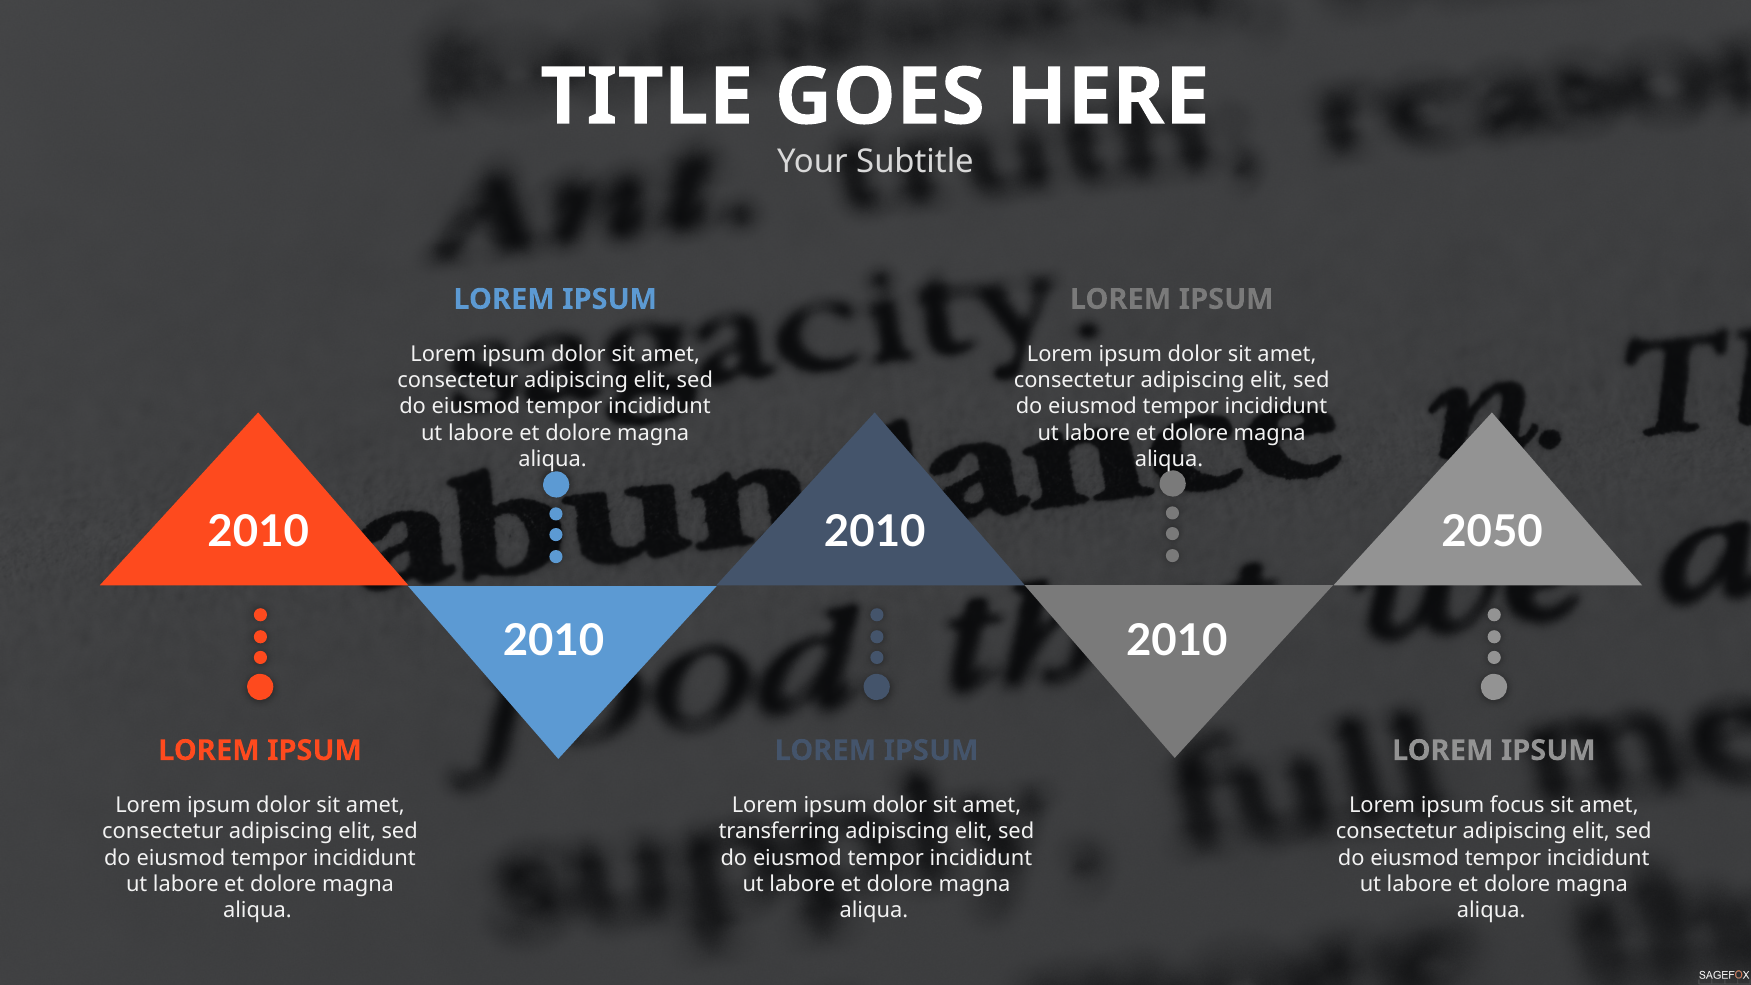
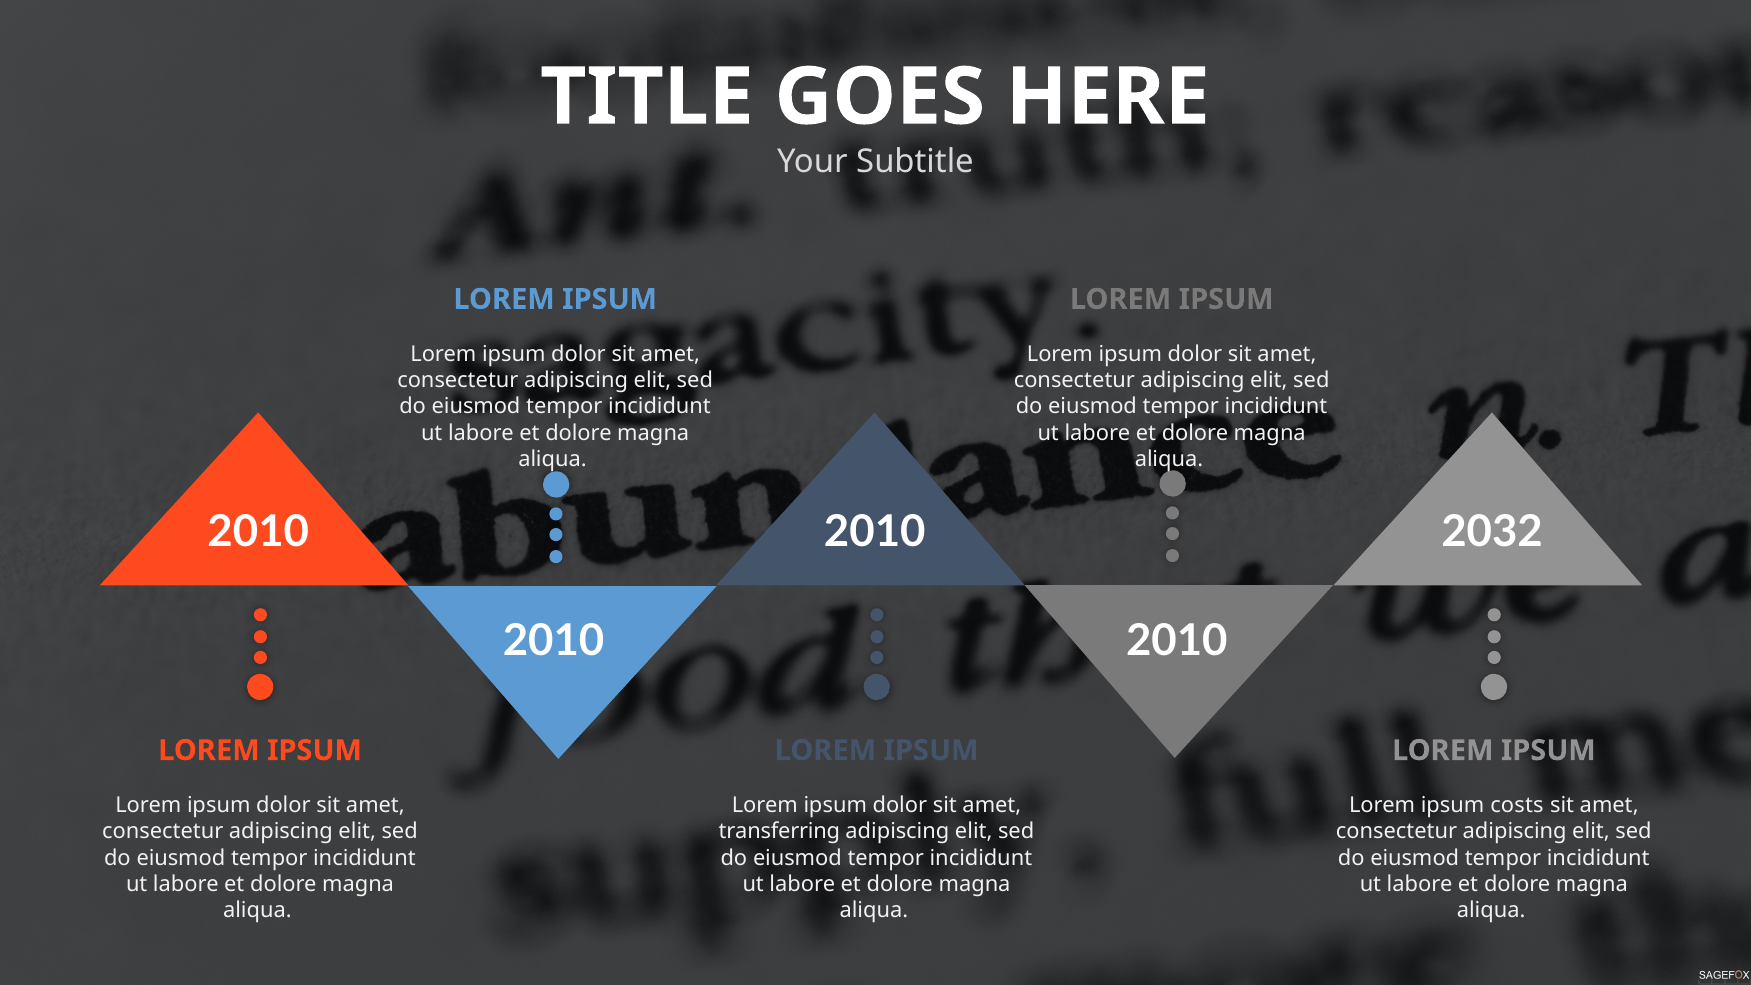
2050: 2050 -> 2032 (1492, 532)
focus: focus -> costs (1517, 805)
